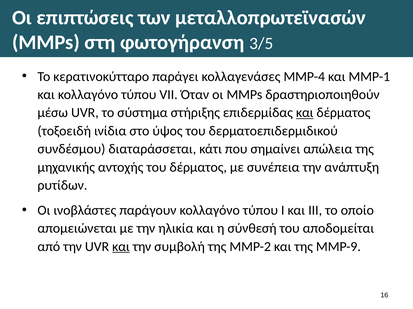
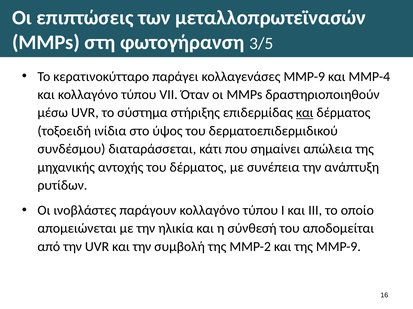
κολλαγενάσες ΜΜΡ-4: ΜΜΡ-4 -> ΜΜΡ-9 (304, 77)
ΜΜΡ-1: ΜΜΡ-1 -> ΜΜΡ-4 (369, 77)
και underline: present -> none (121, 247)
